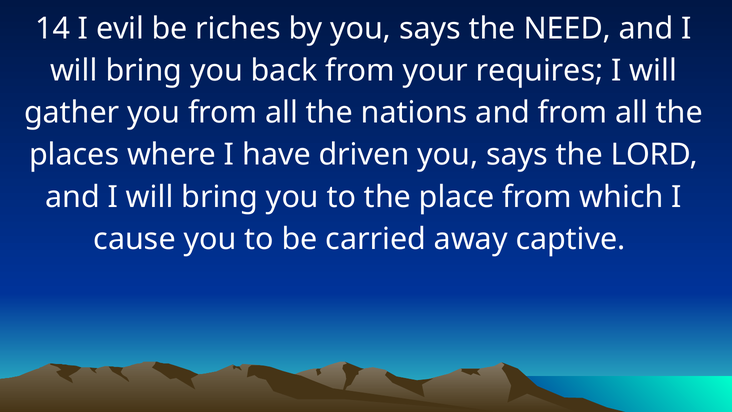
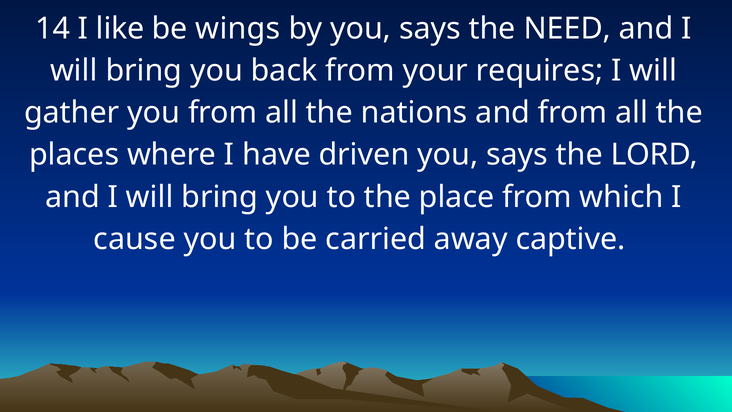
evil: evil -> like (120, 29)
riches: riches -> wings (238, 29)
